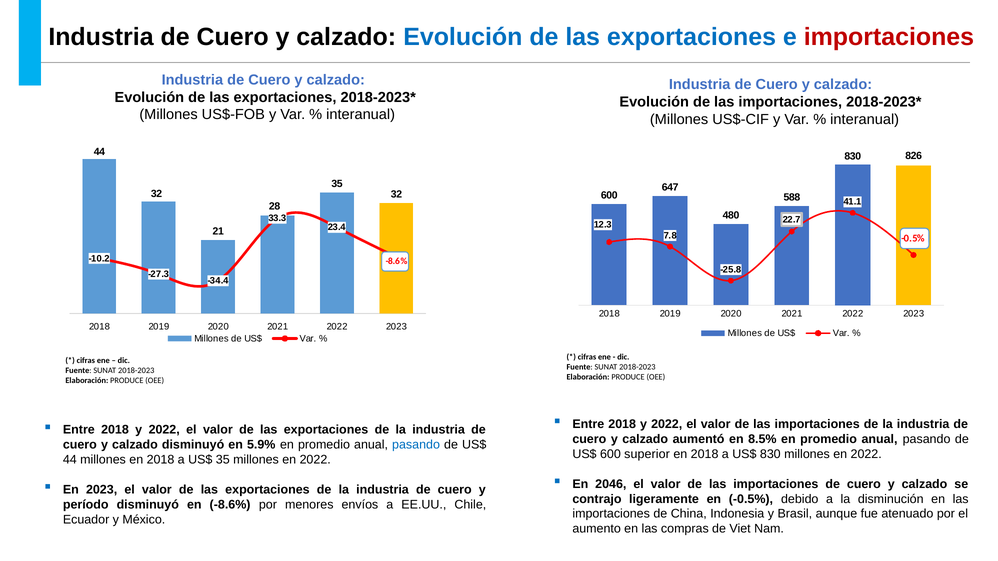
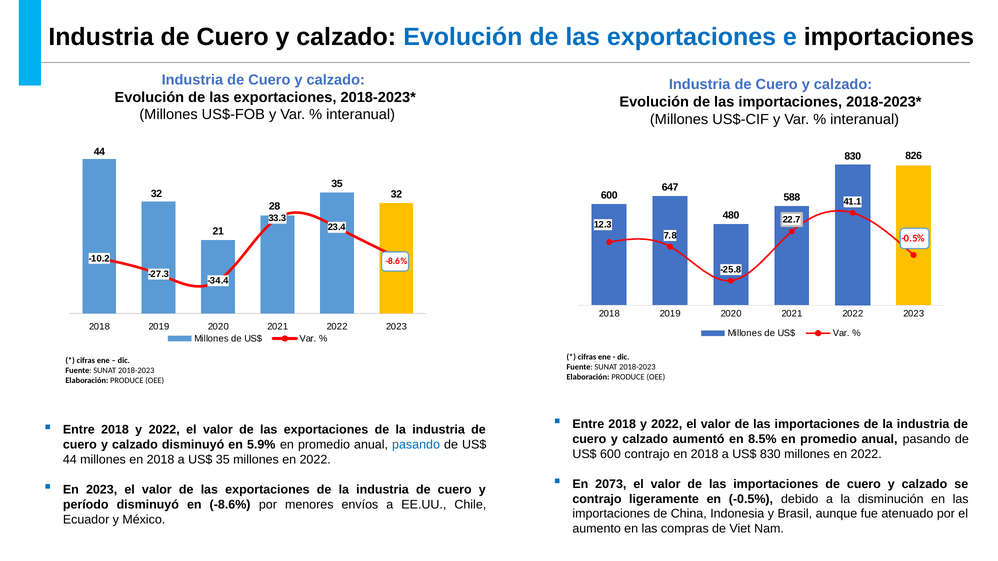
importaciones colour: red -> black (889, 37)
600 superior: superior -> contrajo (647, 454)
2046: 2046 -> 2073 (611, 484)
